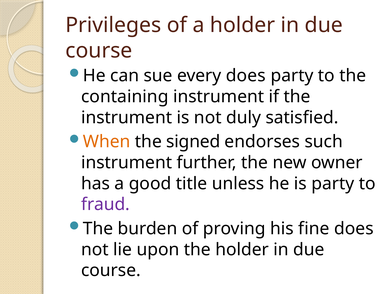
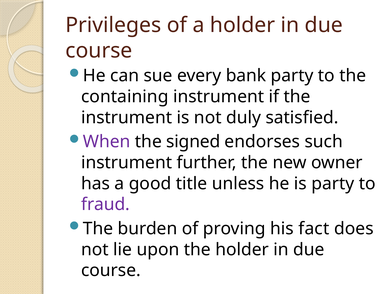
every does: does -> bank (246, 76)
When colour: orange -> purple (107, 142)
fine: fine -> fact (314, 229)
